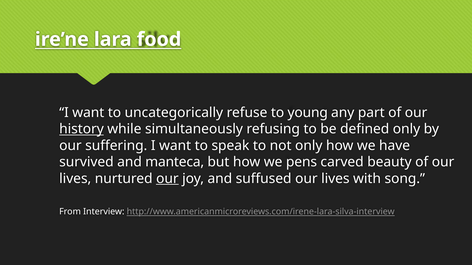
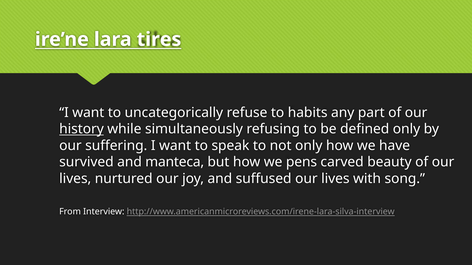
food: food -> tires (159, 39)
young: young -> habits (308, 113)
our underline: present -> none (167, 179)
